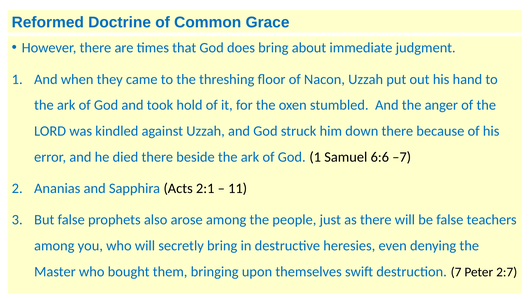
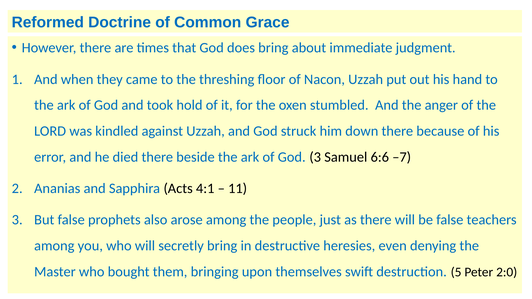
God 1: 1 -> 3 (315, 157)
2:1: 2:1 -> 4:1 (205, 189)
7: 7 -> 5 (456, 272)
2:7: 2:7 -> 2:0 (507, 272)
